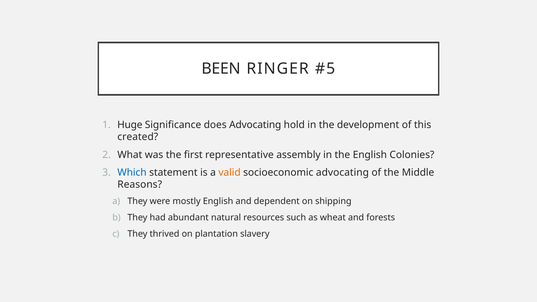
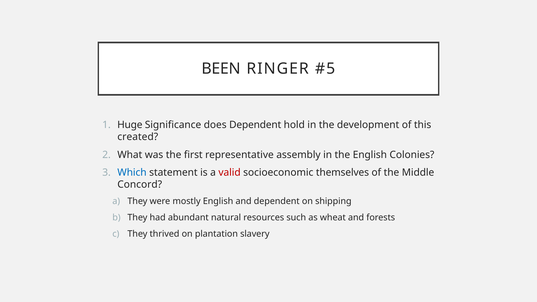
does Advocating: Advocating -> Dependent (255, 125)
valid colour: orange -> red (230, 172)
socioeconomic advocating: advocating -> themselves (342, 172)
Reasons: Reasons -> Concord (140, 184)
